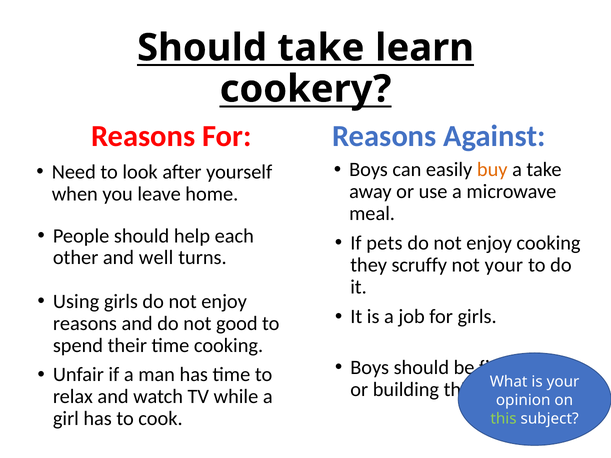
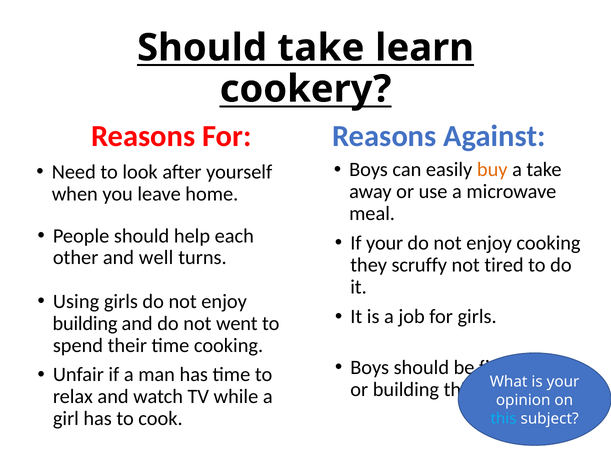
If pets: pets -> your (385, 243)
not your: your -> tired (504, 265)
reasons: reasons -> building (85, 324)
good: good -> went (237, 324)
this colour: light green -> light blue (504, 419)
